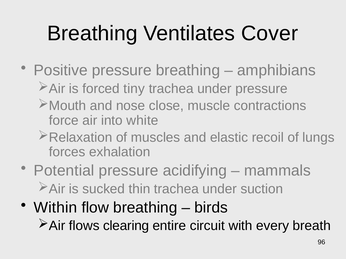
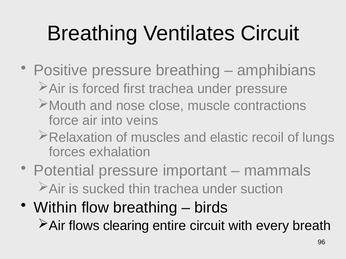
Ventilates Cover: Cover -> Circuit (270, 33)
tiny: tiny -> first (134, 89)
white: white -> veins (142, 121)
acidifying: acidifying -> important (195, 171)
